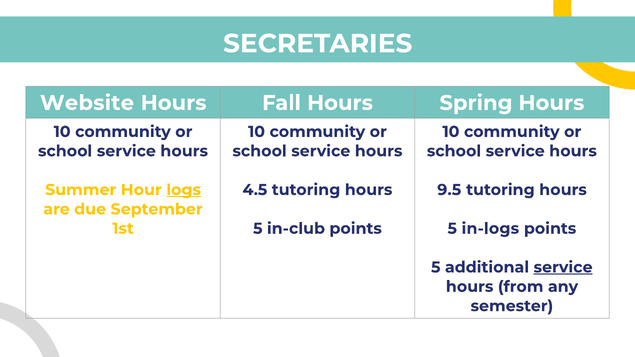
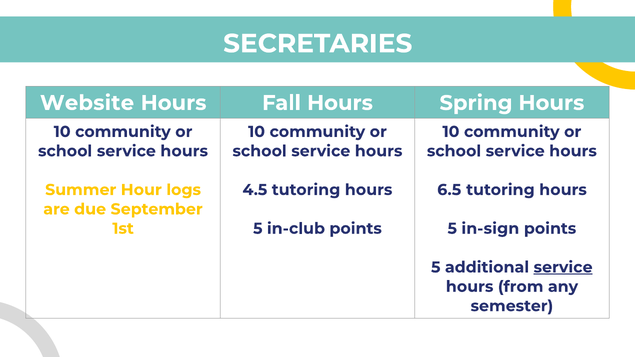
logs underline: present -> none (184, 190)
9.5: 9.5 -> 6.5 (449, 190)
in-logs: in-logs -> in-sign (490, 229)
